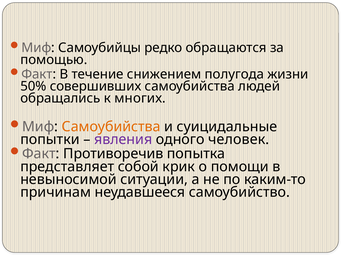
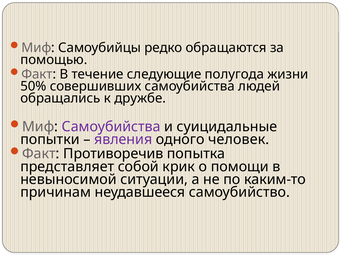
снижением: снижением -> следующие (164, 74)
многих: многих -> дружбе (140, 98)
Самоубийства colour: orange -> purple (111, 127)
